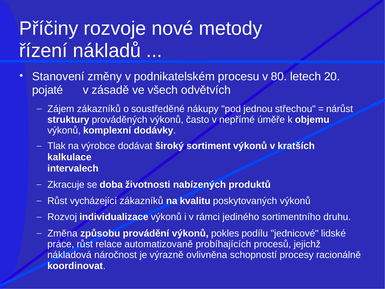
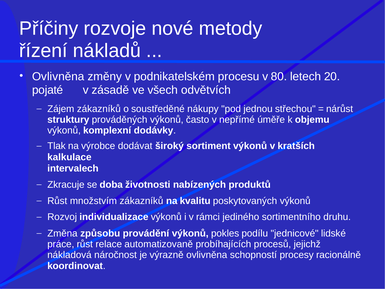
Stanovení: Stanovení -> Ovlivněna (58, 76)
vycházející: vycházející -> množstvím (93, 201)
